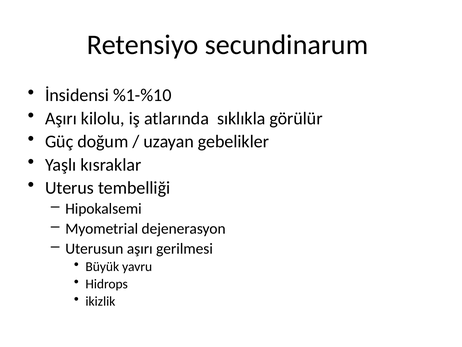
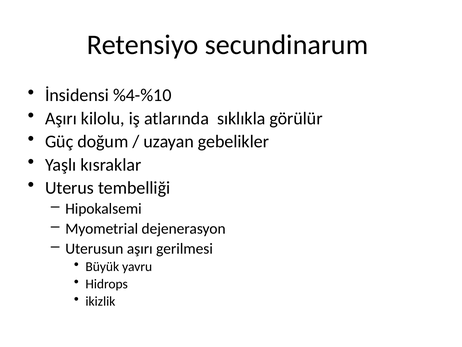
%1-%10: %1-%10 -> %4-%10 (142, 95)
